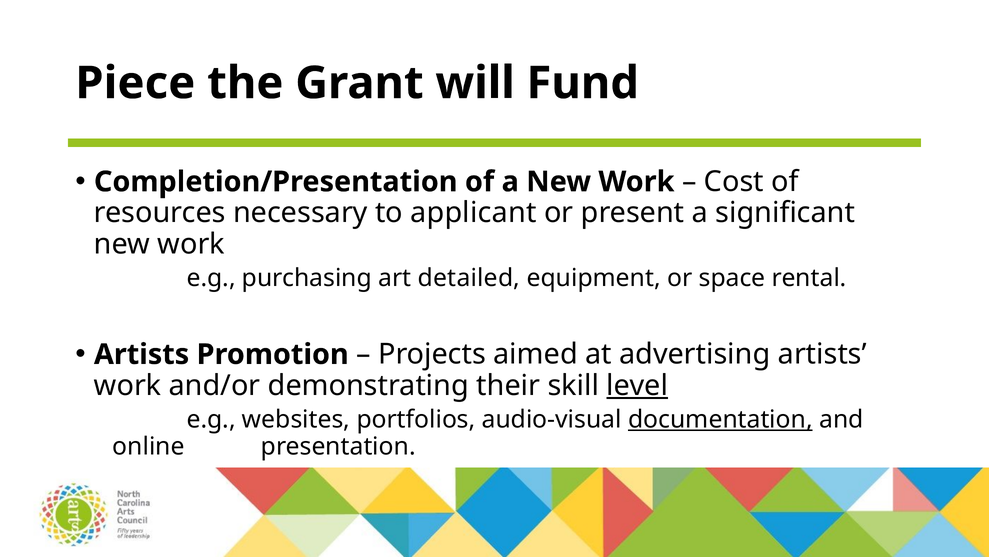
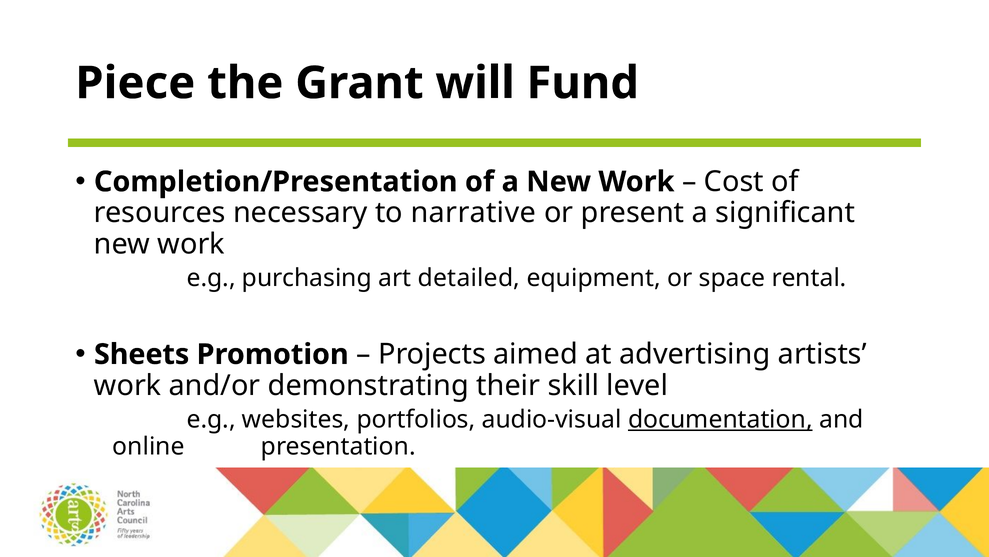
applicant: applicant -> narrative (473, 213)
Artists: Artists -> Sheets (142, 354)
level underline: present -> none (637, 385)
